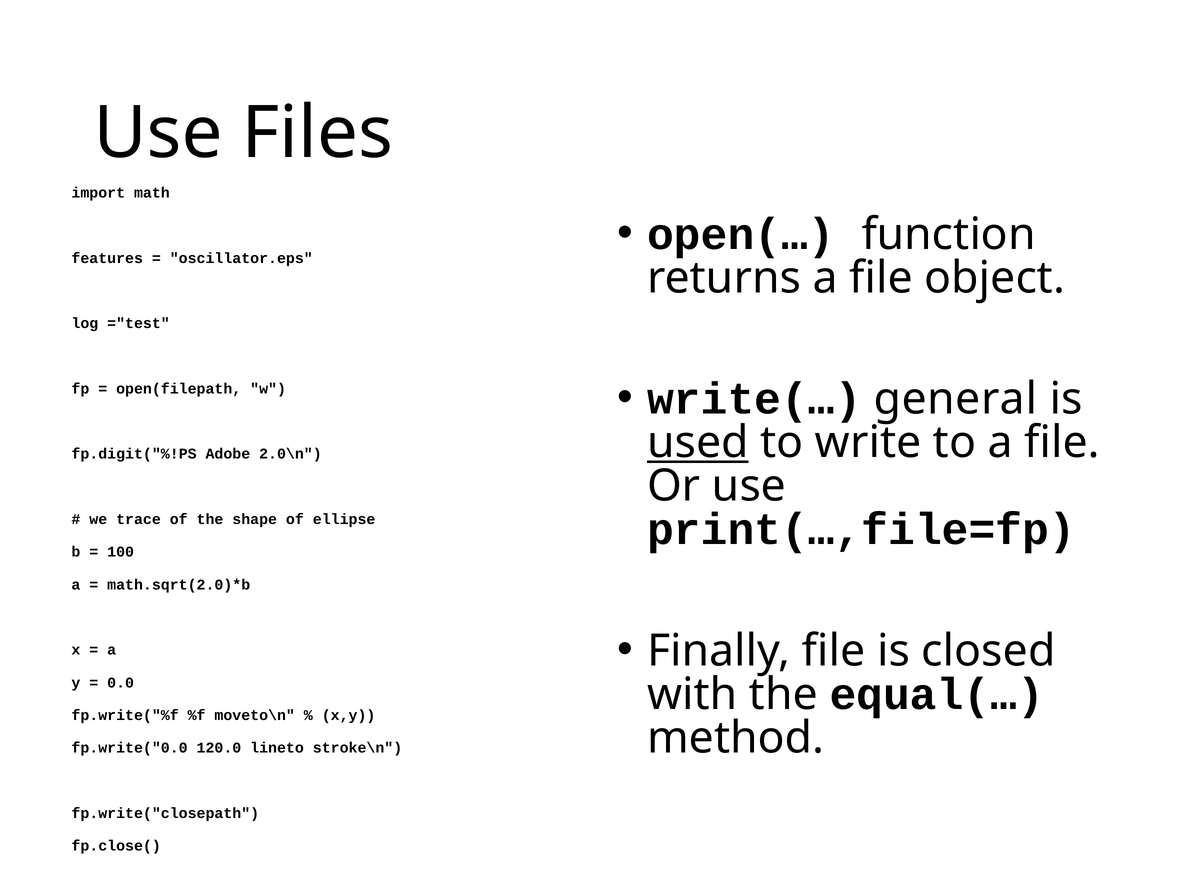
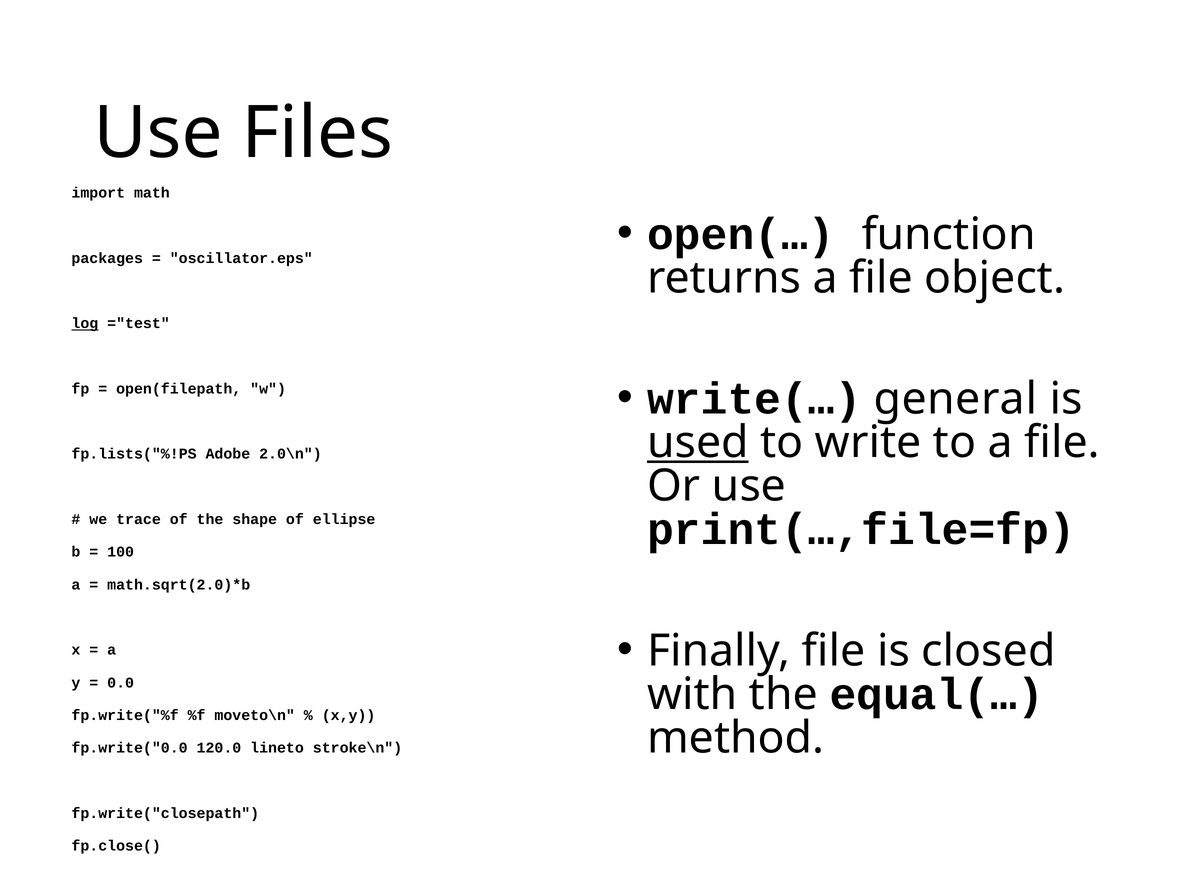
features: features -> packages (107, 258)
log underline: none -> present (85, 323)
fp.digit("%!PS: fp.digit("%!PS -> fp.lists("%!PS (134, 454)
